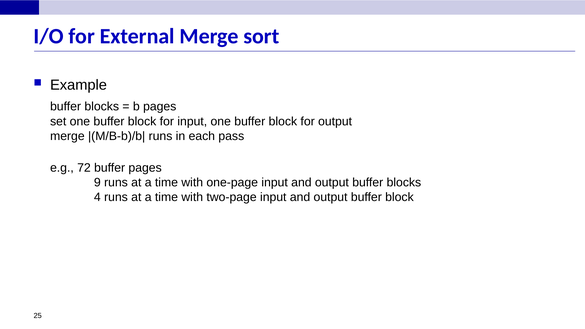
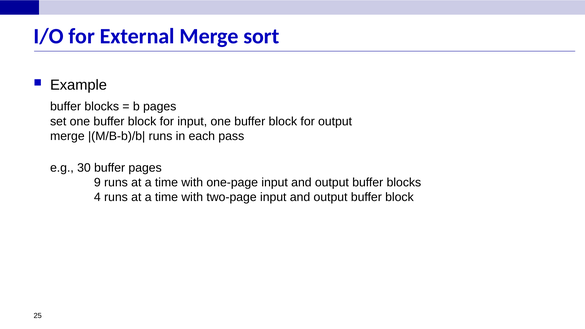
72: 72 -> 30 (84, 168)
